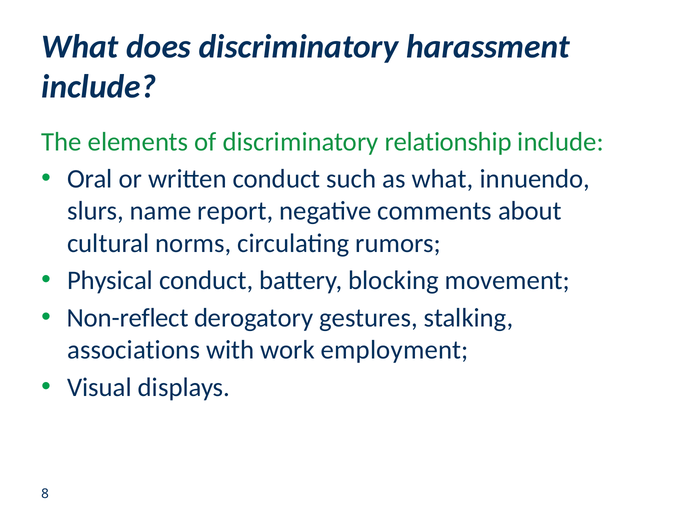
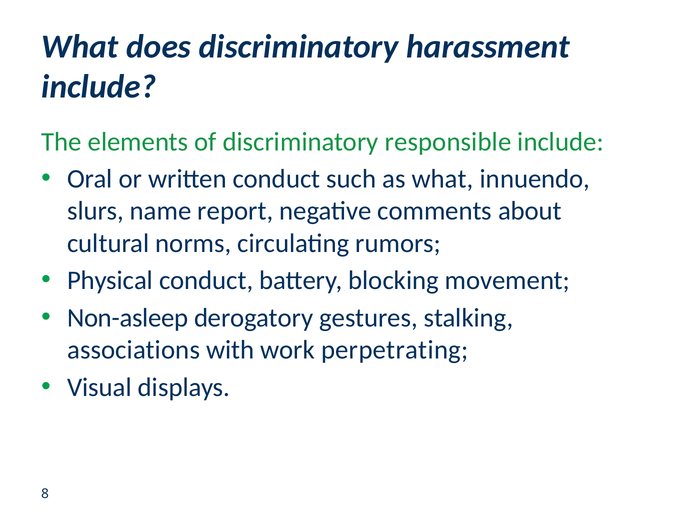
relationship: relationship -> responsible (448, 142)
Non-reflect: Non-reflect -> Non-asleep (128, 318)
employment: employment -> perpetrating (395, 351)
